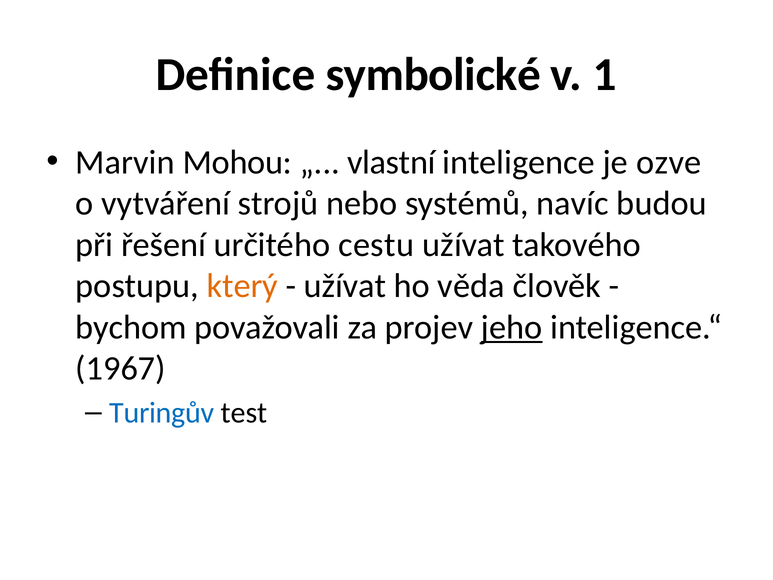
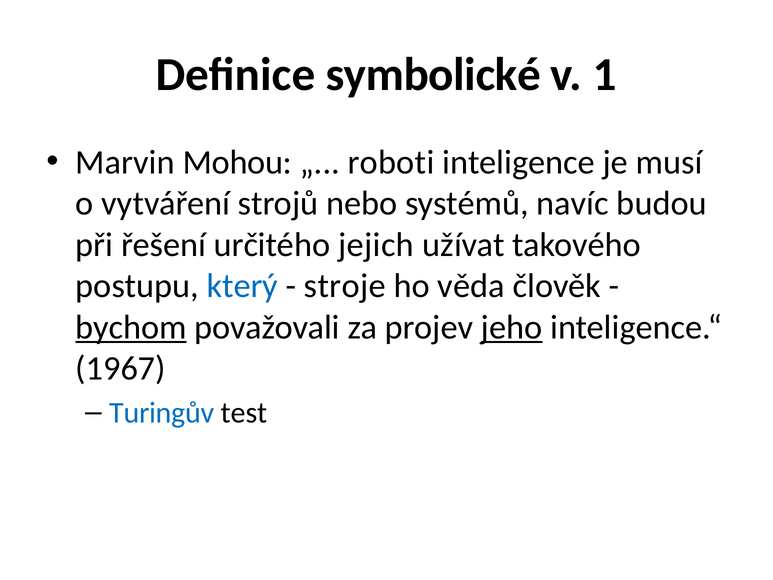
vlastní: vlastní -> roboti (391, 162)
ozve: ozve -> musí (669, 162)
cestu: cestu -> jejich (376, 245)
který colour: orange -> blue (242, 286)
užívat: užívat -> stroje (345, 286)
bychom underline: none -> present (131, 327)
